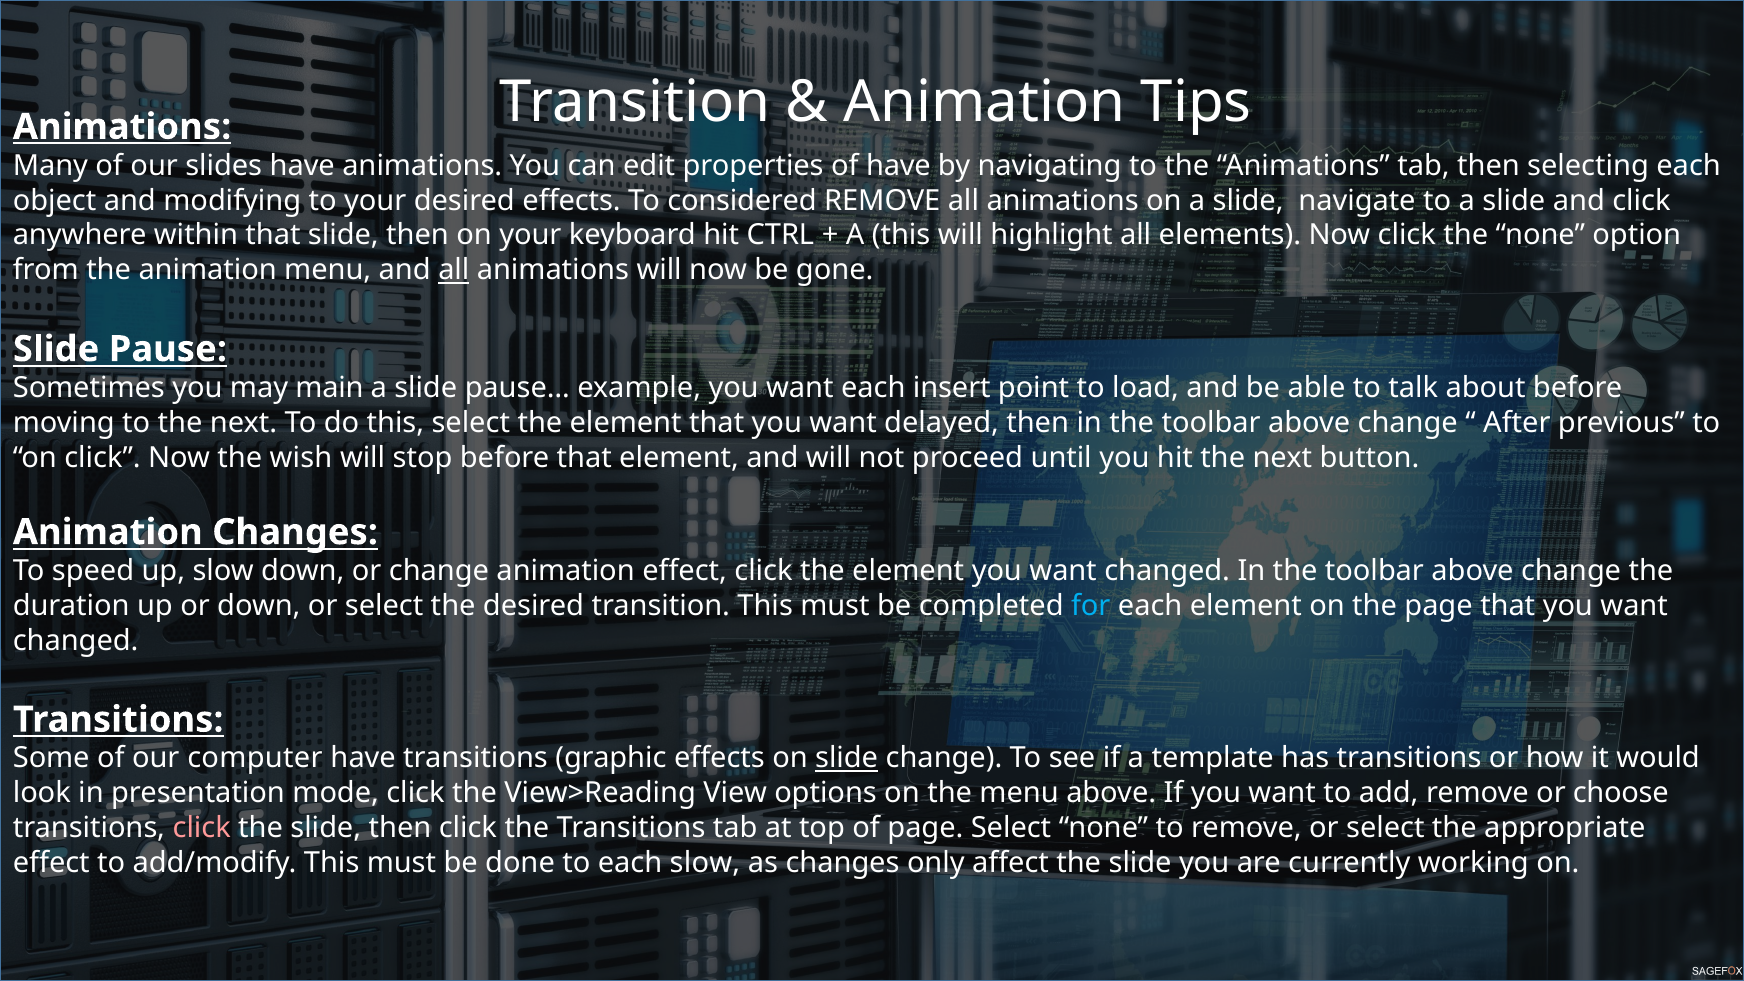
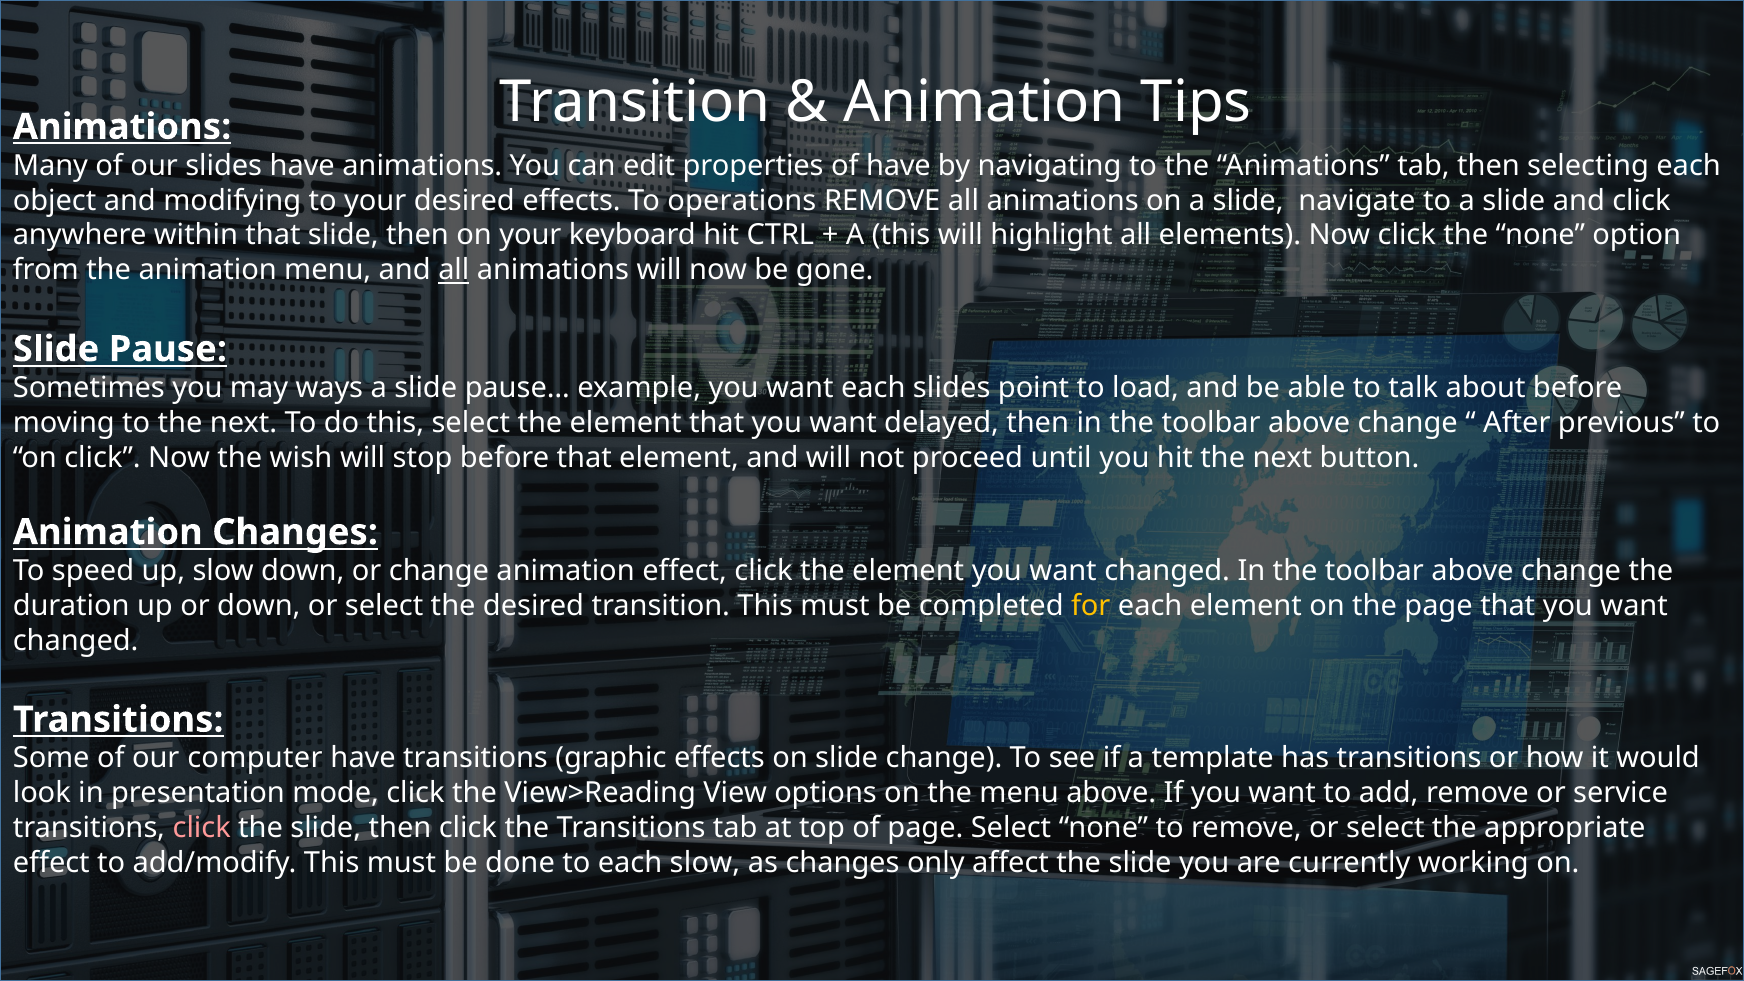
considered: considered -> operations (742, 200)
main: main -> ways (329, 388)
each insert: insert -> slides (952, 388)
for colour: light blue -> yellow (1091, 606)
slide underline: present -> none (847, 758)
choose: choose -> service (1621, 793)
